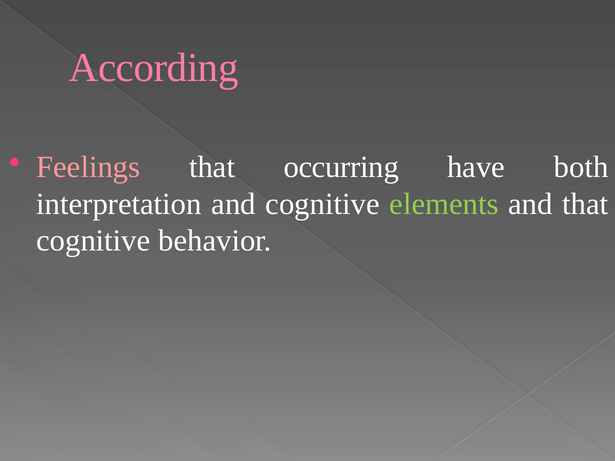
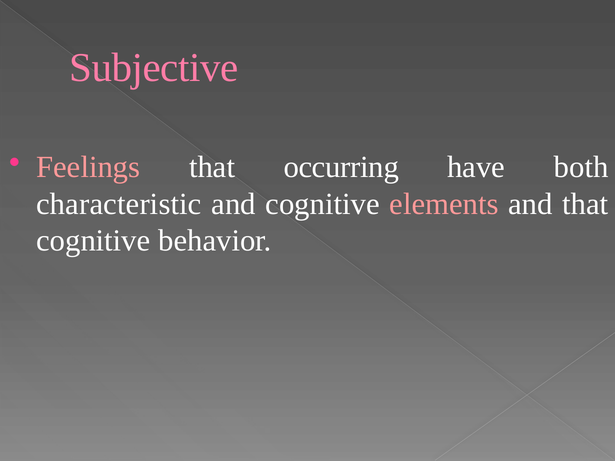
According: According -> Subjective (154, 68)
interpretation: interpretation -> characteristic (119, 204)
elements colour: light green -> pink (444, 204)
